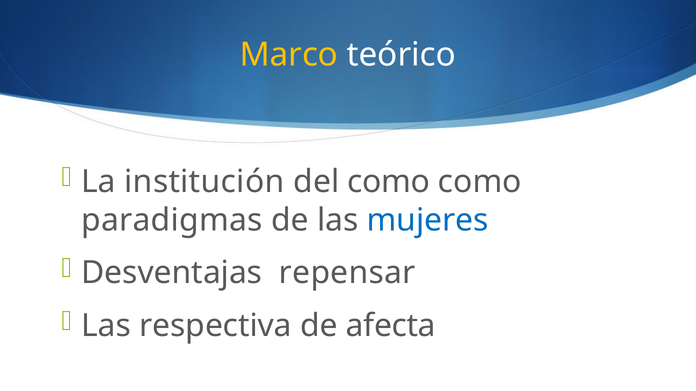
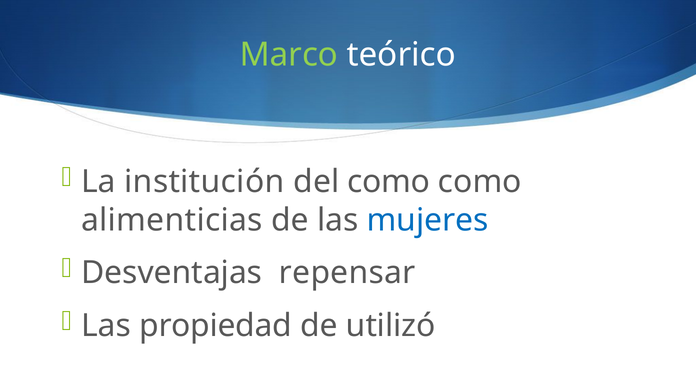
Marco colour: yellow -> light green (289, 55)
paradigmas: paradigmas -> alimenticias (172, 220)
respectiva: respectiva -> propiedad (216, 326)
afecta: afecta -> utilizó (391, 326)
